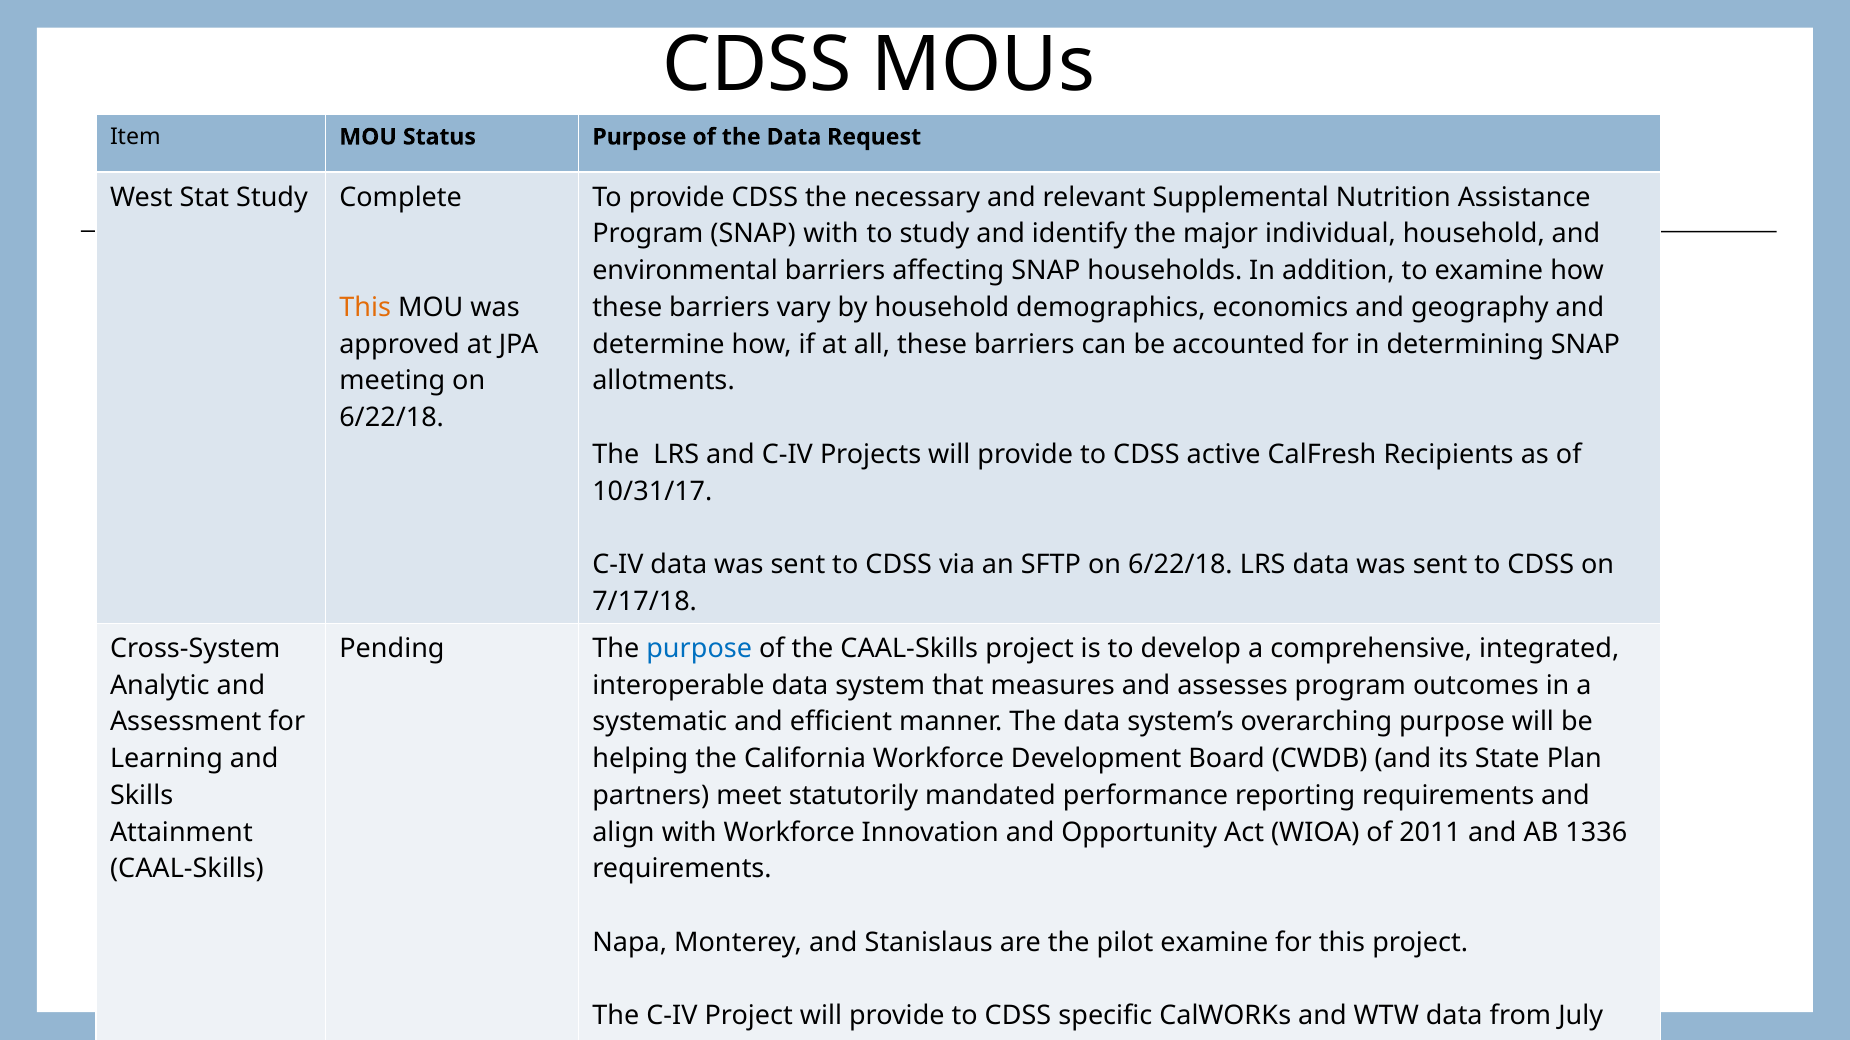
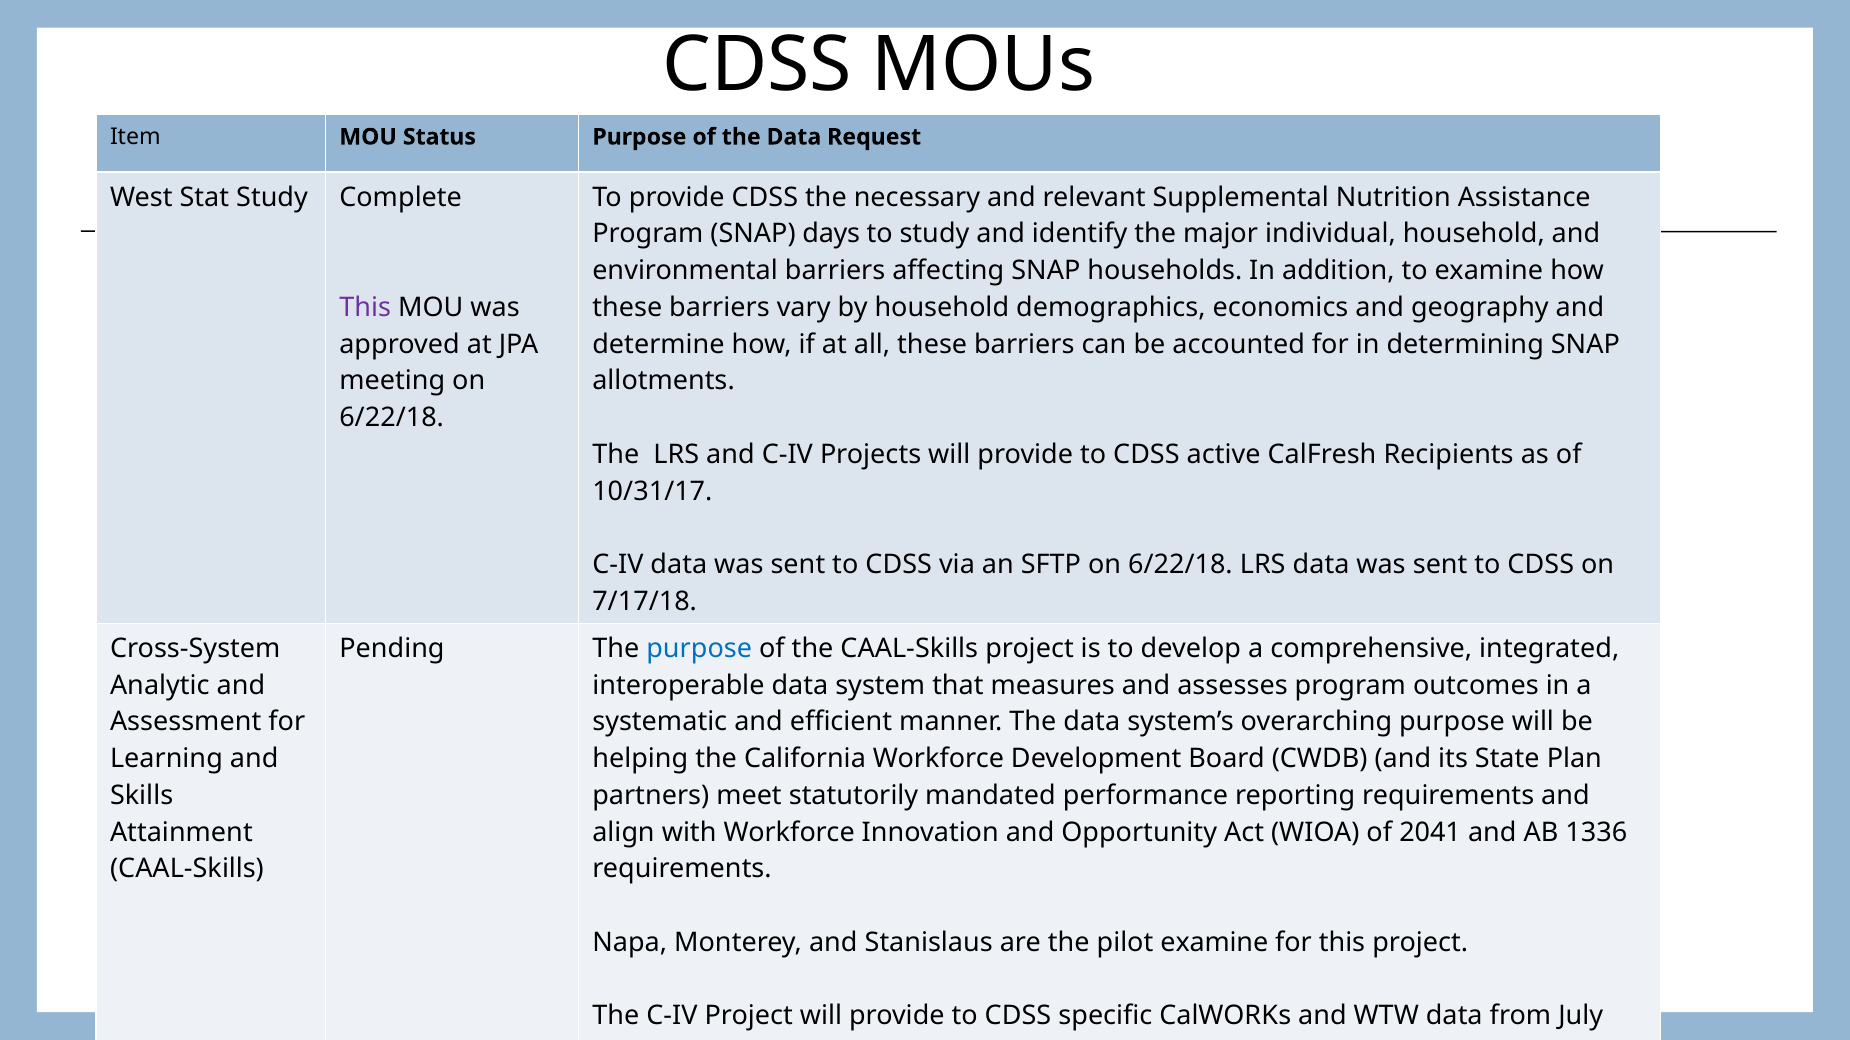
SNAP with: with -> days (831, 234)
This colour: orange -> purple (365, 308)
2011: 2011 -> 2041 (1430, 833)
